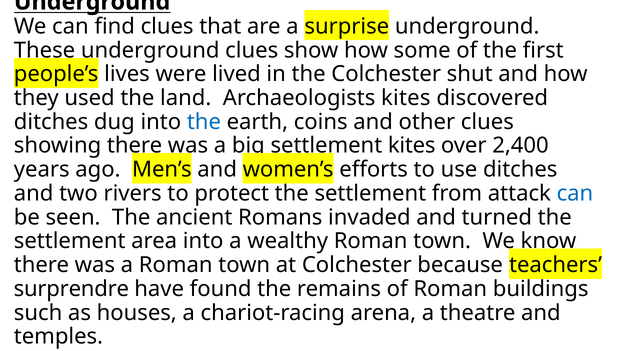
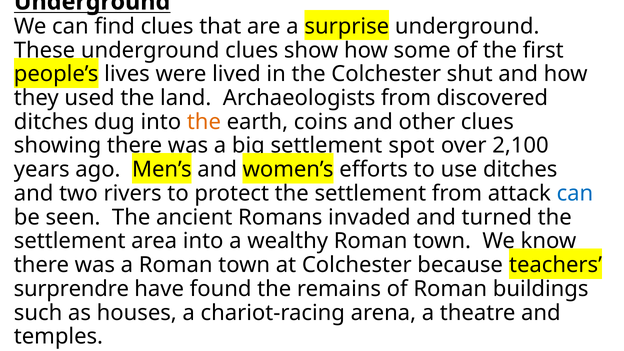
Archaeologists kites: kites -> from (406, 98)
the colour: blue -> orange (204, 122)
kites: kites -> spot (411, 146)
2,400: 2,400 -> 2,100 (520, 146)
